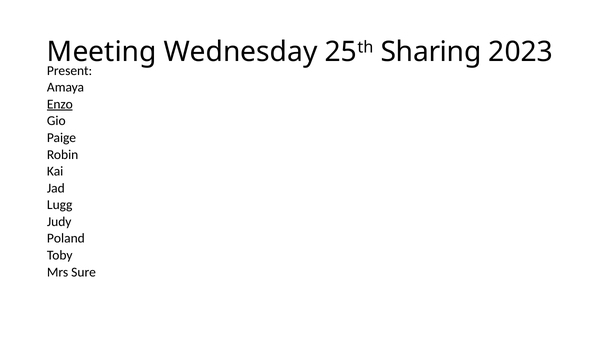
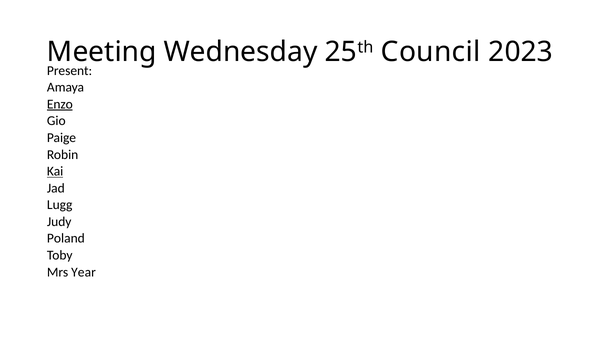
Sharing: Sharing -> Council (431, 52)
Kai underline: none -> present (55, 171)
Sure: Sure -> Year (84, 272)
